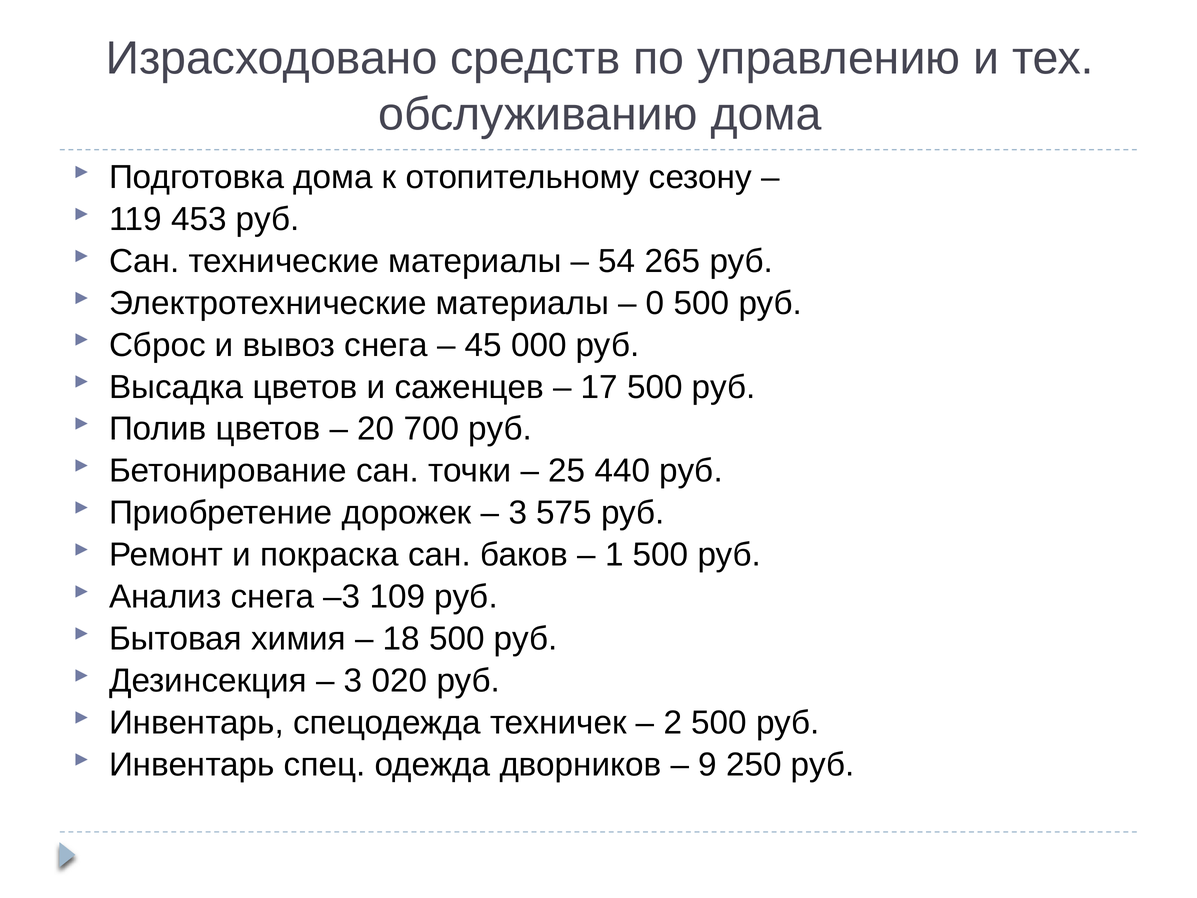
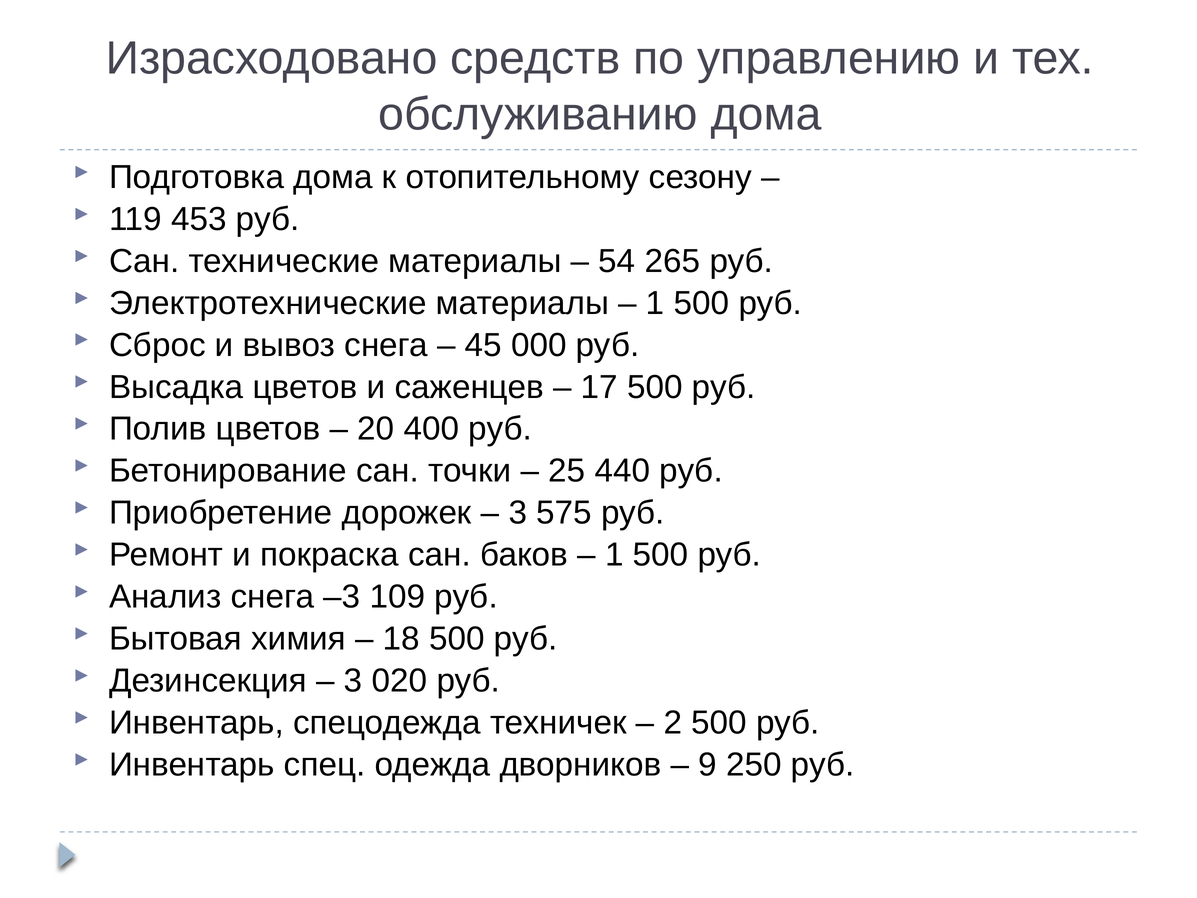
0: 0 -> 1 (655, 303)
700: 700 -> 400 (431, 429)
